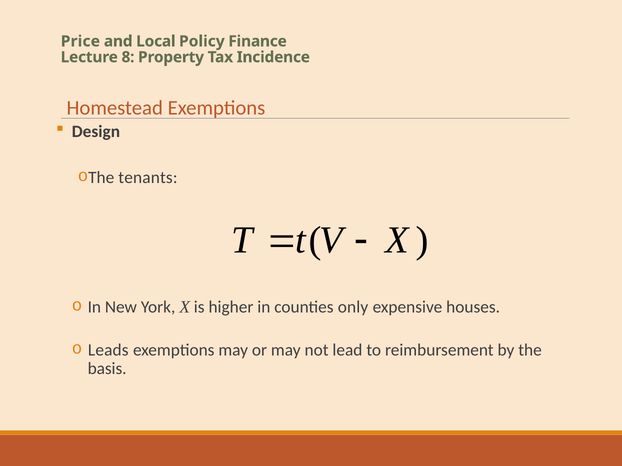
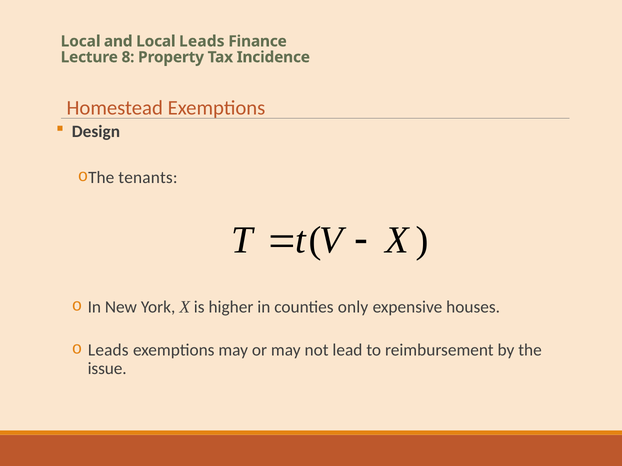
Price: Price -> Local (81, 41)
Local Policy: Policy -> Leads (202, 41)
basis: basis -> issue (107, 369)
